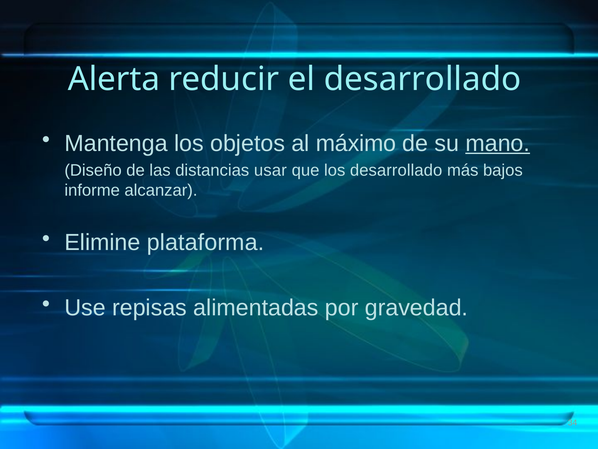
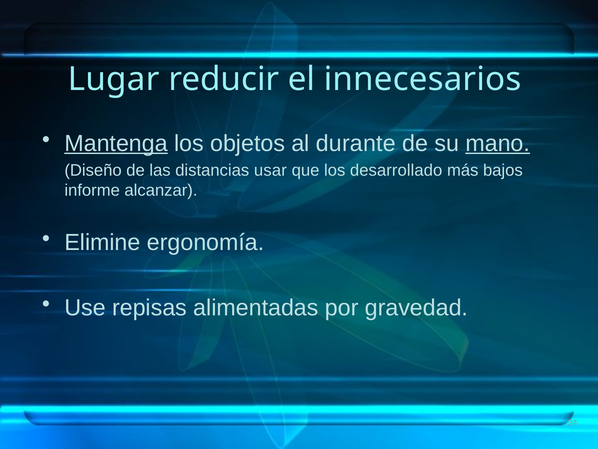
Alerta: Alerta -> Lugar (114, 79)
el desarrollado: desarrollado -> innecesarios (423, 79)
Mantenga underline: none -> present (116, 143)
máximo: máximo -> durante (356, 143)
plataforma: plataforma -> ergonomía (206, 242)
